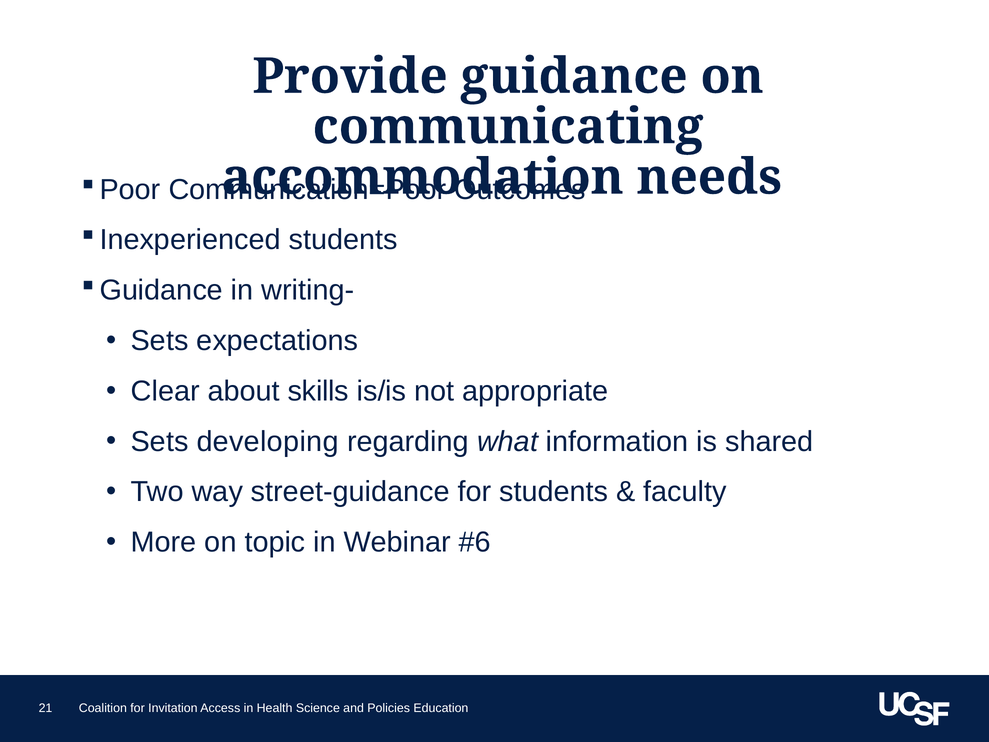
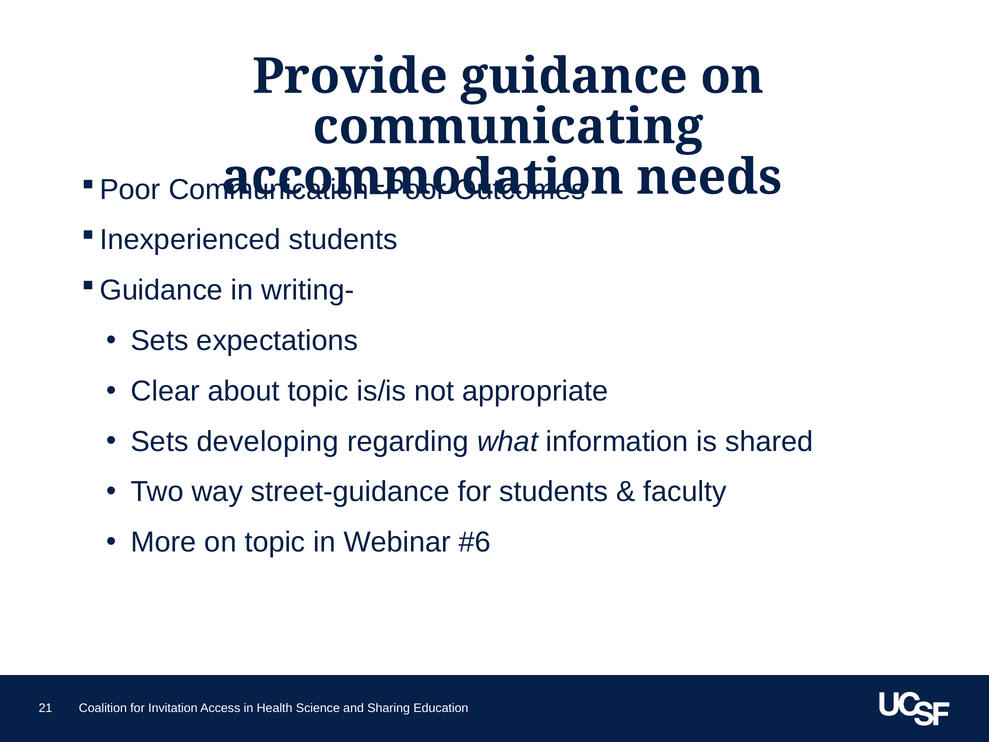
about skills: skills -> topic (318, 391)
Policies: Policies -> Sharing (389, 708)
